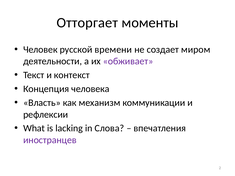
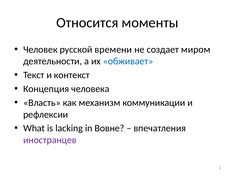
Отторгает: Отторгает -> Относится (87, 23)
обживает colour: purple -> blue (128, 61)
Слова: Слова -> Вовне (109, 128)
